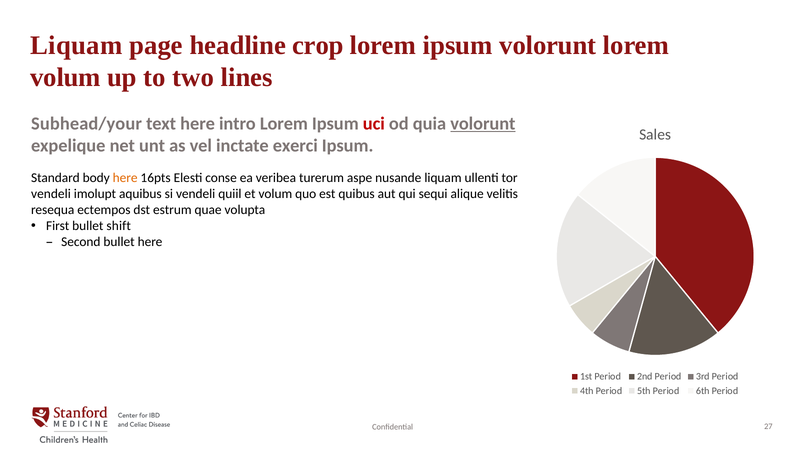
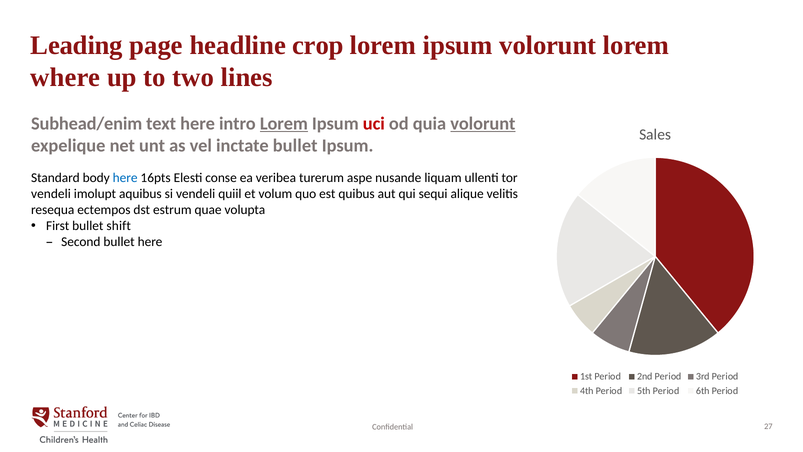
Liquam: Liquam -> Leading (77, 45)
volum: volum -> where (65, 77)
Subhead/your: Subhead/your -> Subhead/enim (87, 123)
Lorem underline: none -> present (284, 123)
inctate exerci: exerci -> bullet (295, 146)
here colour: orange -> blue (125, 178)
